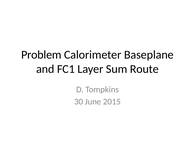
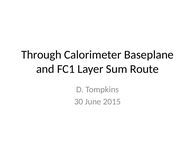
Problem: Problem -> Through (41, 55)
